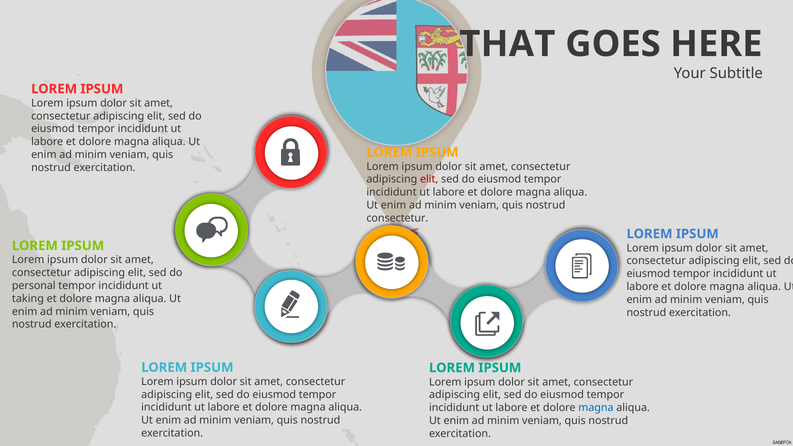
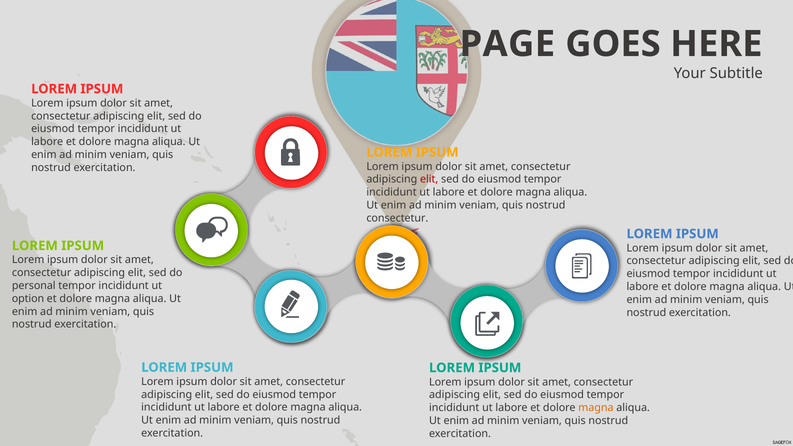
THAT: THAT -> PAGE (507, 44)
taking: taking -> option (28, 299)
magna colour: blue -> orange (596, 408)
